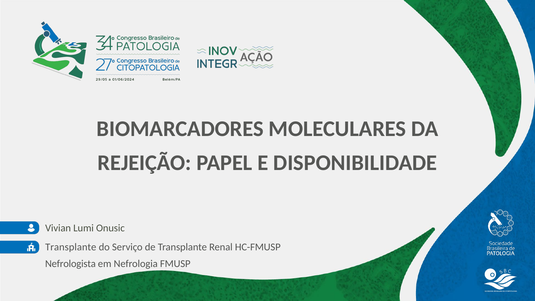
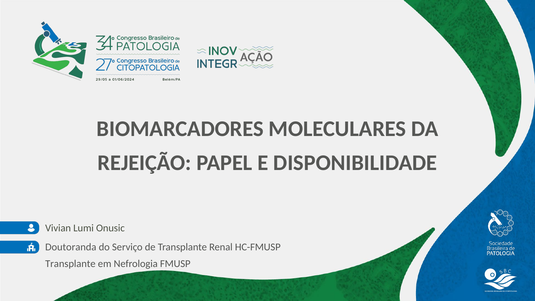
Transplante: Transplante -> Doutoranda (71, 247)
Nefrologista: Nefrologista -> Transplante (70, 264)
